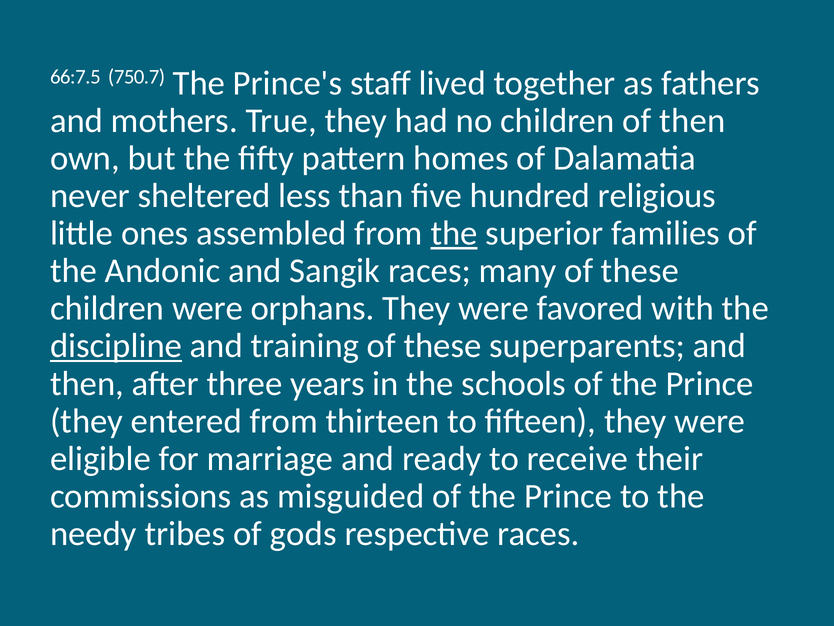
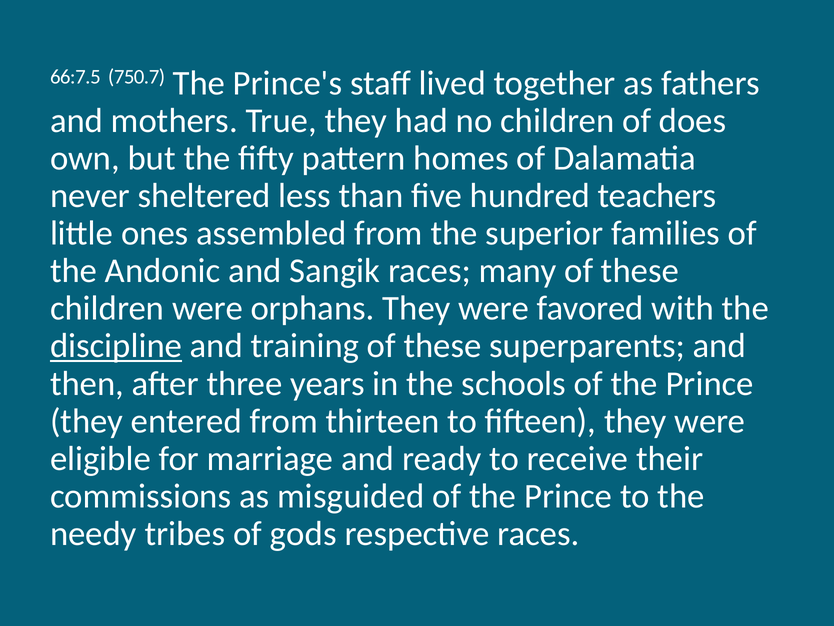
of then: then -> does (693, 121)
religious: religious -> teachers (657, 196)
the underline: present -> none (454, 233)
